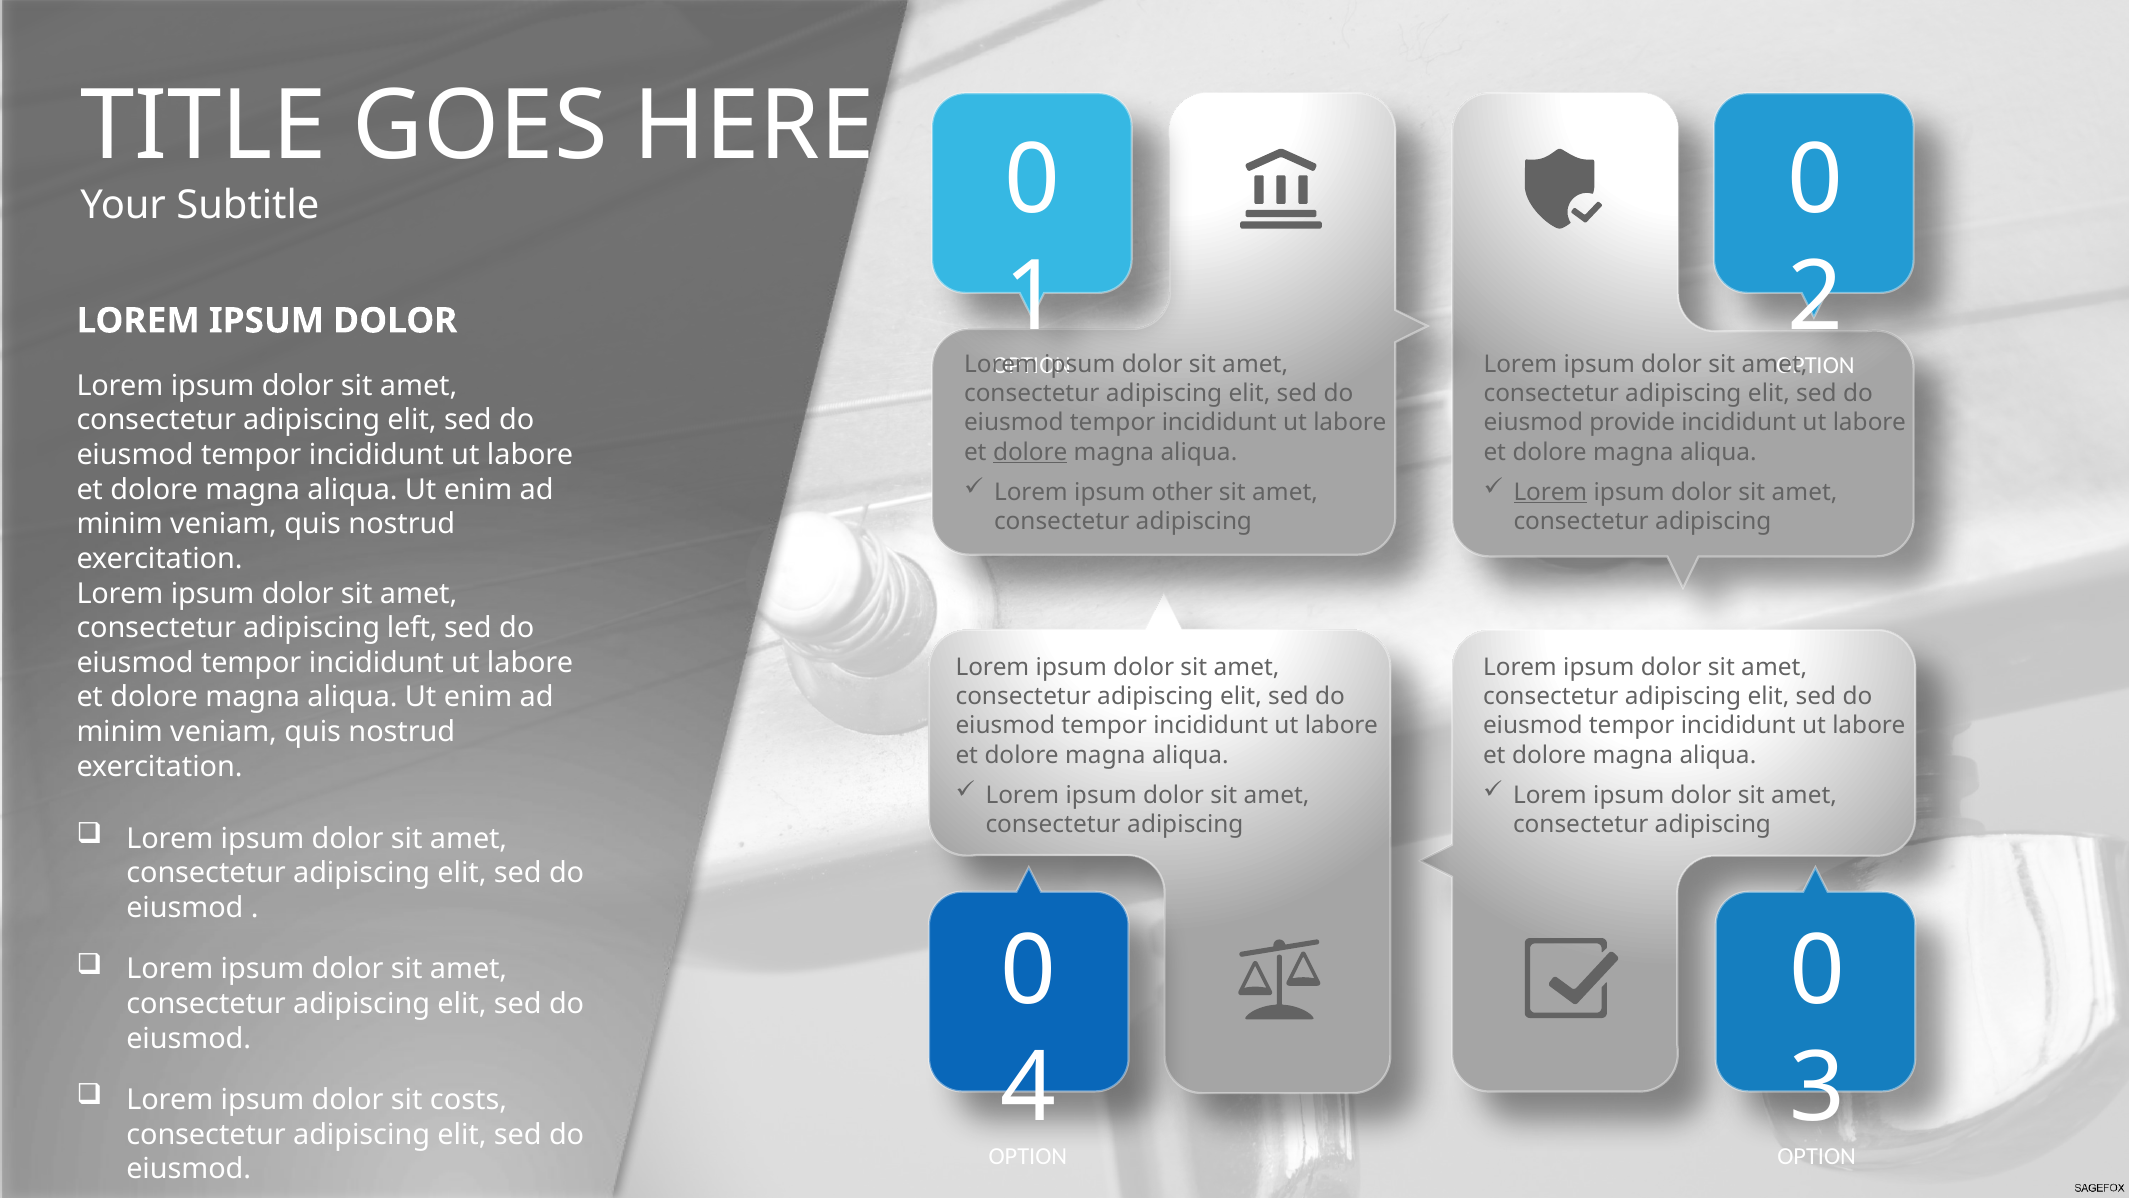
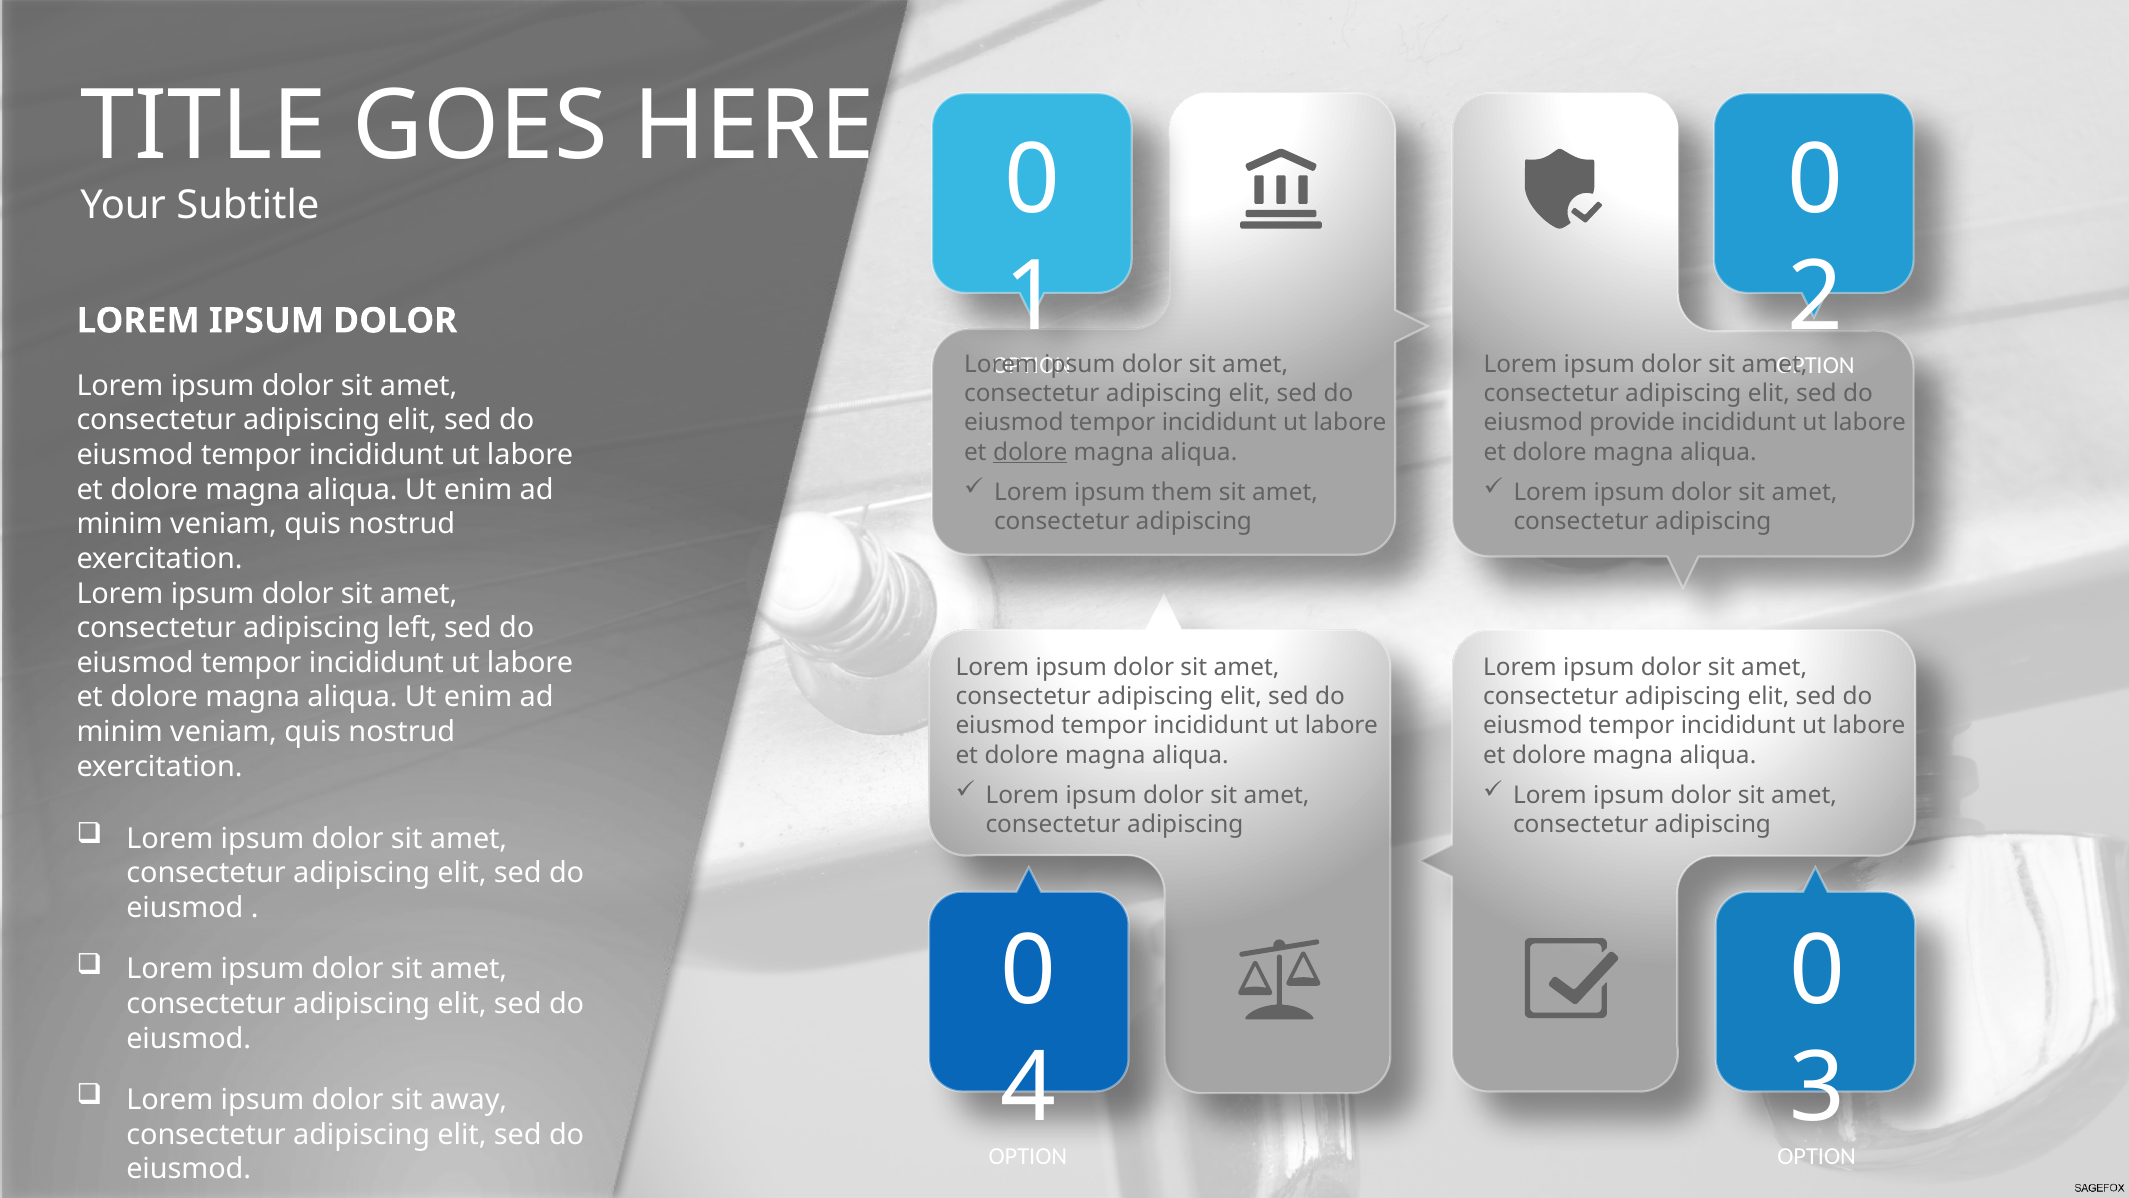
other: other -> them (1182, 492)
Lorem underline: present -> none (1550, 492)
costs: costs -> away (469, 1100)
